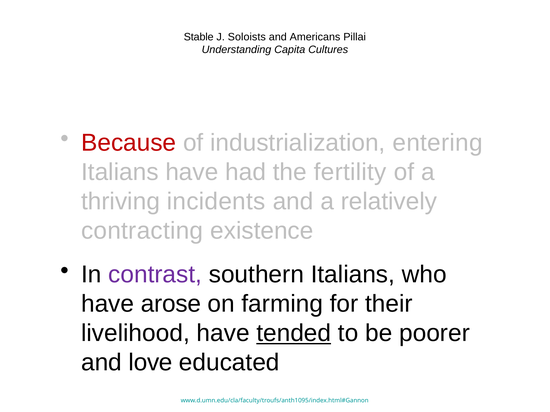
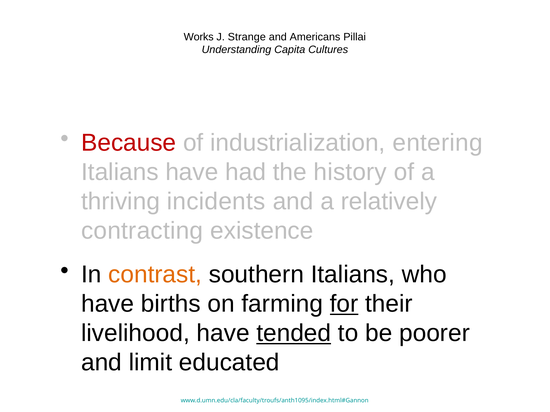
Stable: Stable -> Works (199, 37)
Soloists: Soloists -> Strange (247, 37)
fertility: fertility -> history (350, 172)
contrast colour: purple -> orange (155, 275)
arose: arose -> births (171, 304)
for underline: none -> present (344, 304)
love: love -> limit (150, 363)
